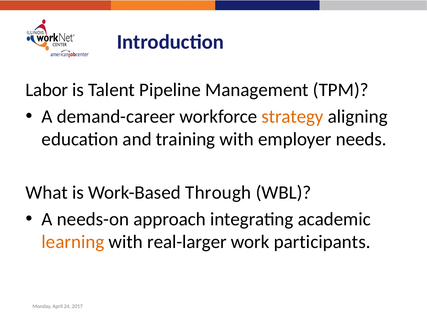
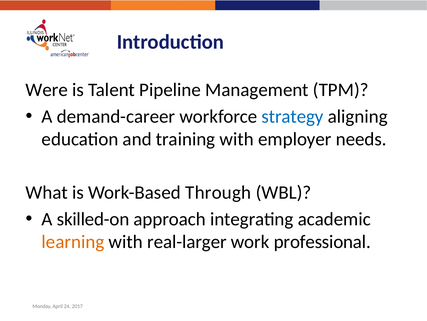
Labor: Labor -> Were (47, 90)
strategy colour: orange -> blue (293, 116)
needs-on: needs-on -> skilled-on (93, 219)
participants: participants -> professional (322, 241)
